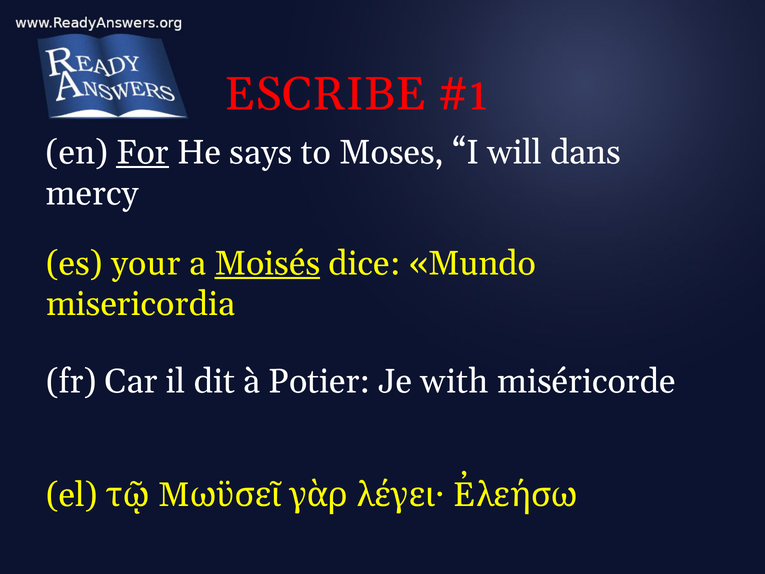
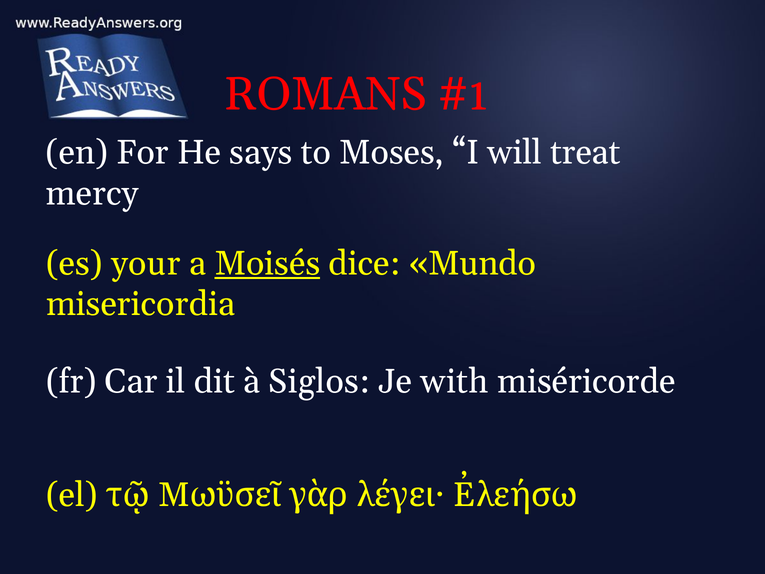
ESCRIBE: ESCRIBE -> ROMANS (326, 94)
For underline: present -> none (143, 152)
dans: dans -> treat (585, 152)
Potier: Potier -> Siglos (319, 381)
